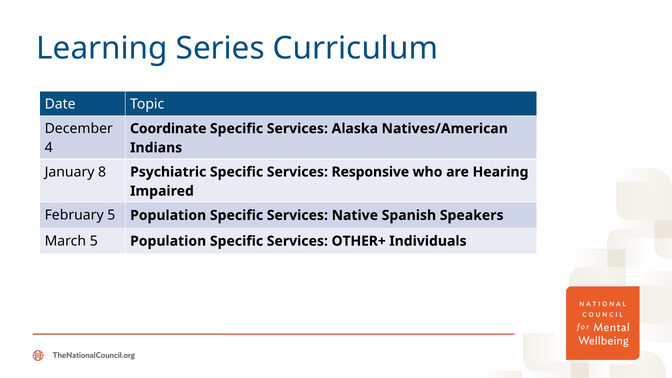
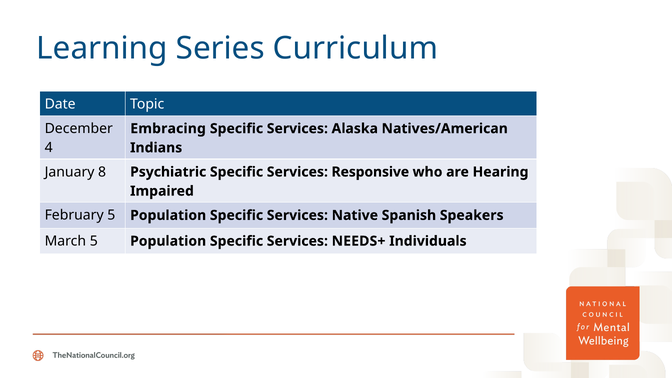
Coordinate: Coordinate -> Embracing (168, 129)
OTHER+: OTHER+ -> NEEDS+ (359, 241)
